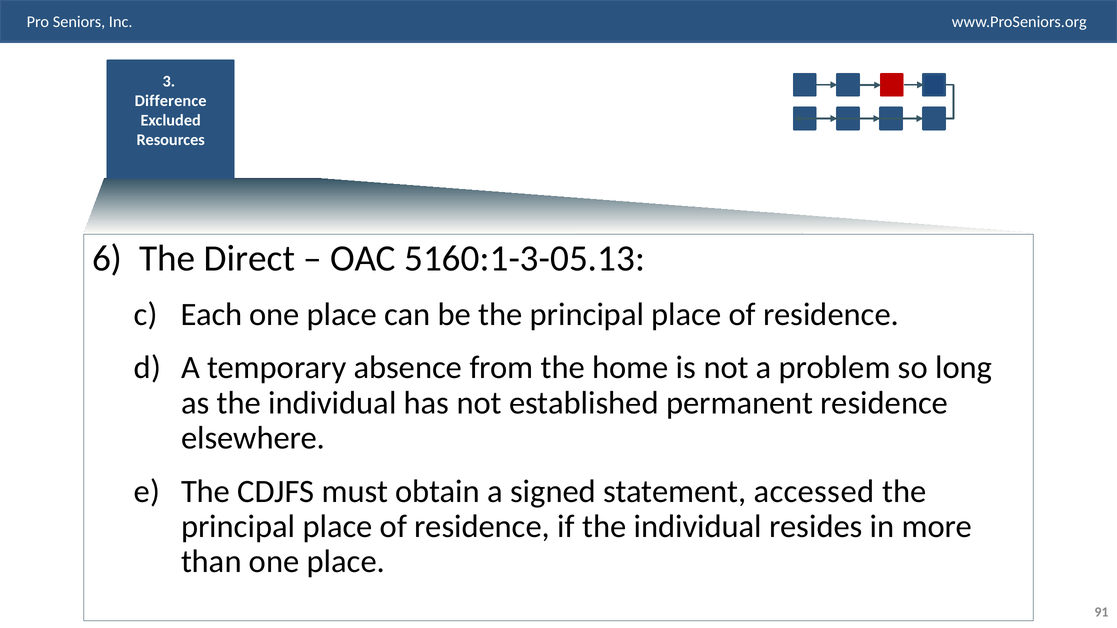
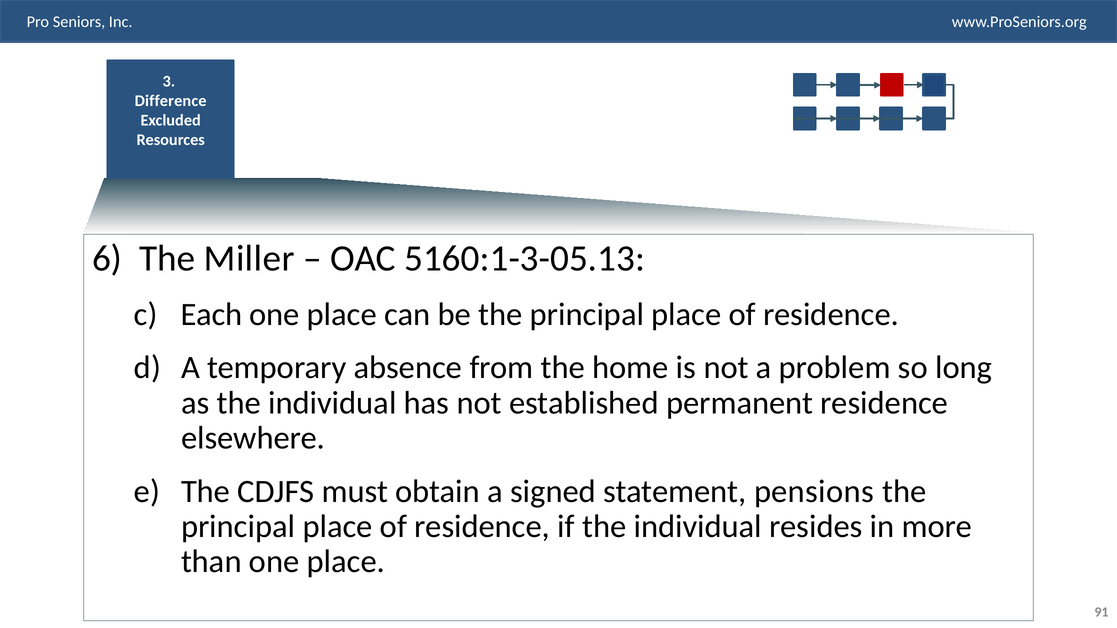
Direct: Direct -> Miller (249, 259)
accessed: accessed -> pensions (814, 492)
